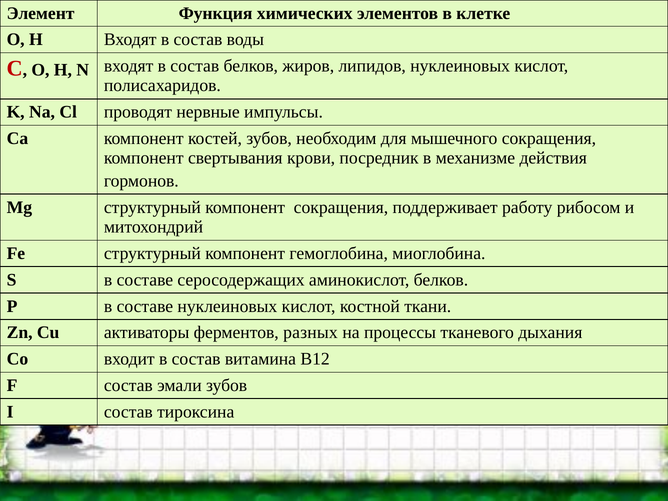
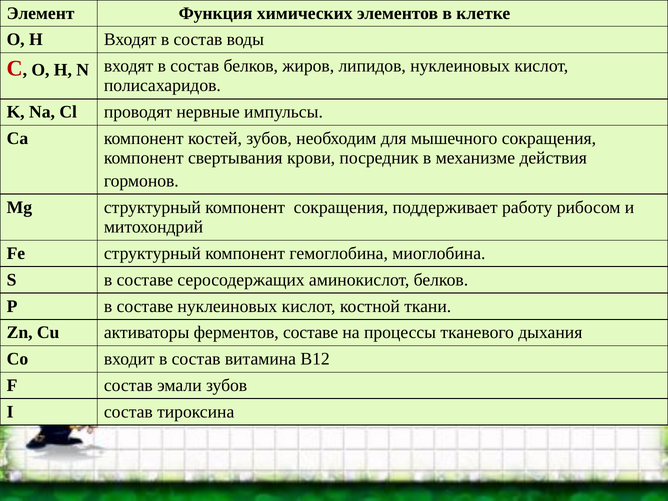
ферментов разных: разных -> составе (311, 333)
